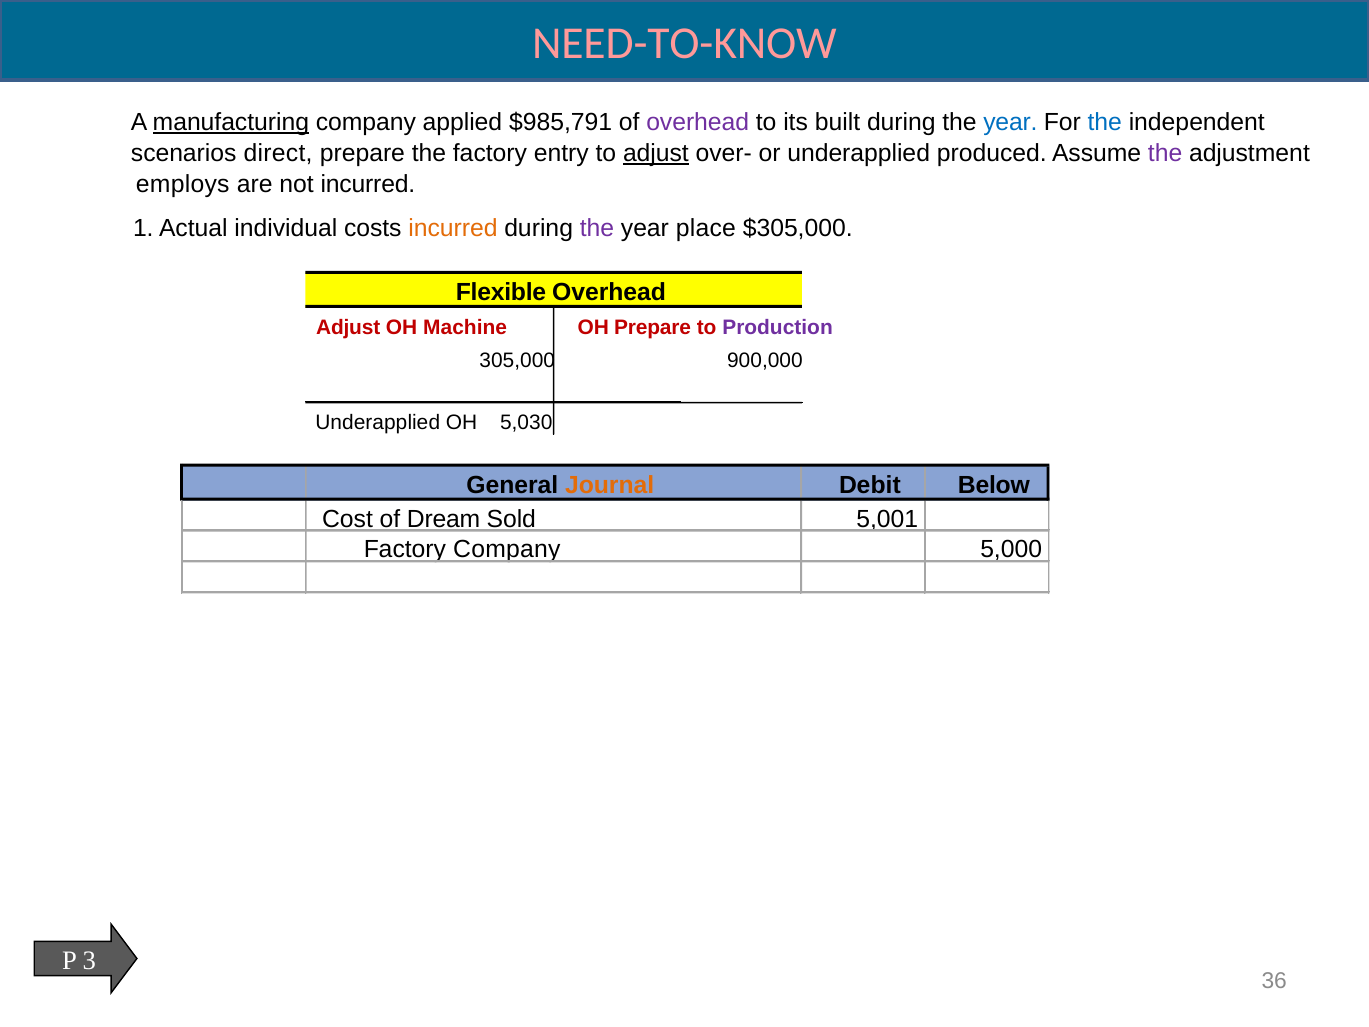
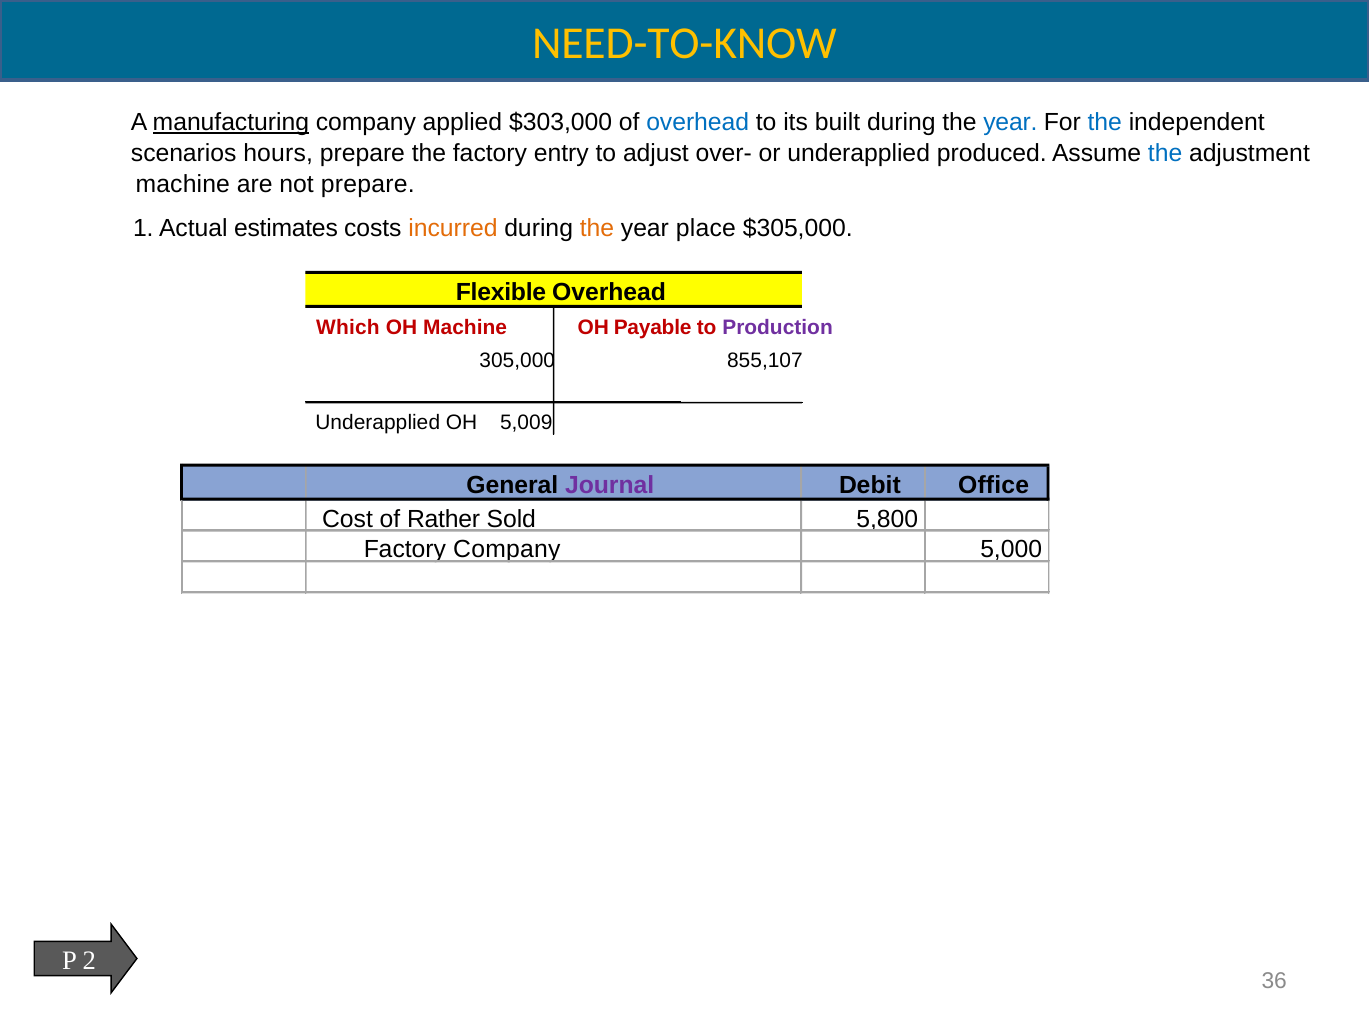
NEED-TO-KNOW colour: pink -> yellow (684, 43)
$985,791: $985,791 -> $303,000 (561, 122)
overhead colour: purple -> blue (698, 122)
direct: direct -> hours (278, 153)
adjust underline: present -> none (656, 153)
the colour: purple -> blue (1165, 153)
employs: employs -> machine (183, 184)
not incurred: incurred -> prepare (368, 184)
individual: individual -> estimates (286, 229)
the colour: purple -> orange (597, 229)
Adjust: Adjust -> Which (348, 328)
OH Prepare: Prepare -> Payable (653, 328)
900,000: 900,000 -> 855,107 (765, 360)
5,030: 5,030 -> 5,009 (526, 422)
Journal colour: orange -> purple (610, 485)
Below: Below -> Office (994, 485)
Dream: Dream -> Rather (444, 519)
5,001: 5,001 -> 5,800 (887, 519)
3: 3 -> 2 (89, 960)
